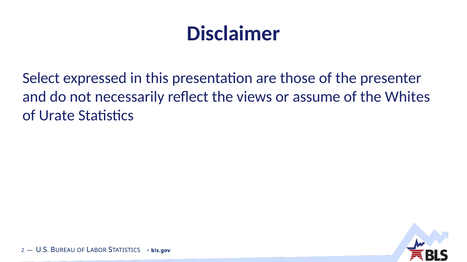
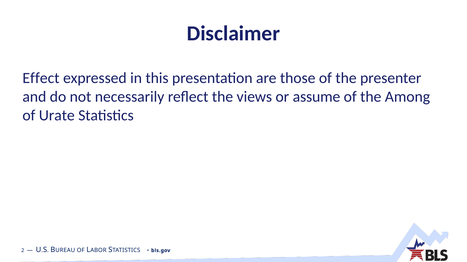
Select: Select -> Effect (41, 78)
Whites: Whites -> Among (408, 97)
